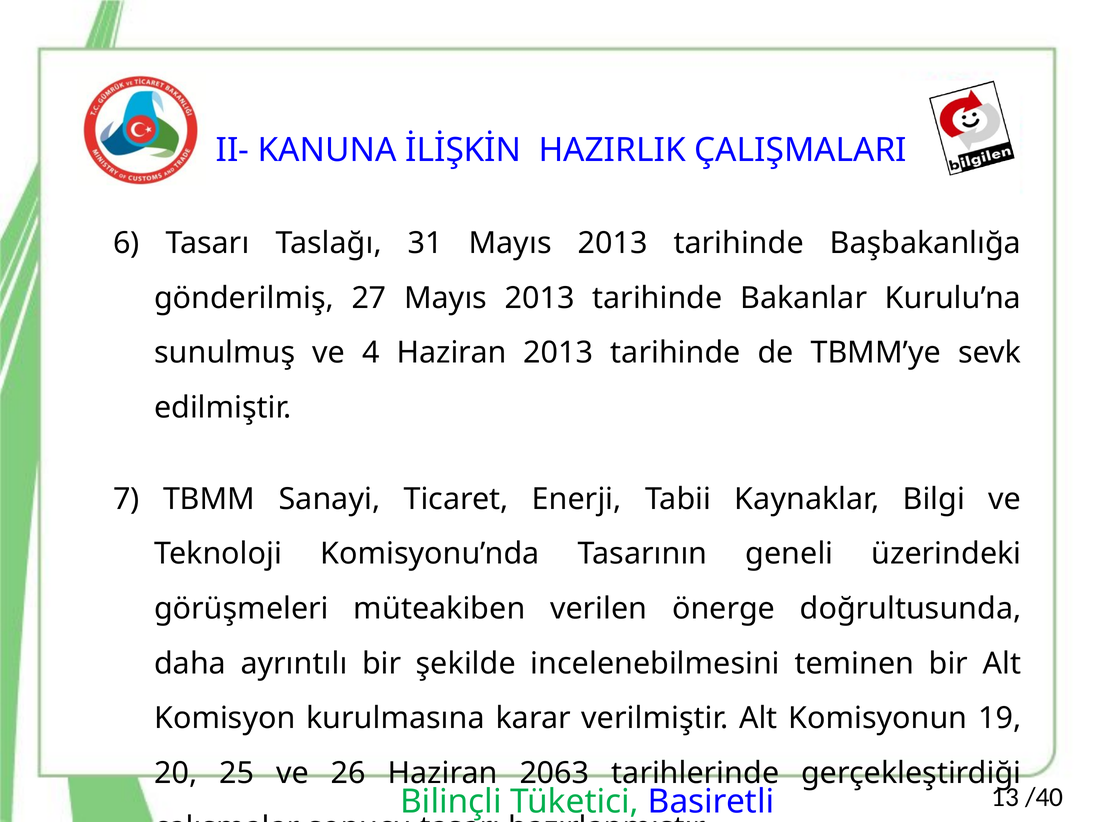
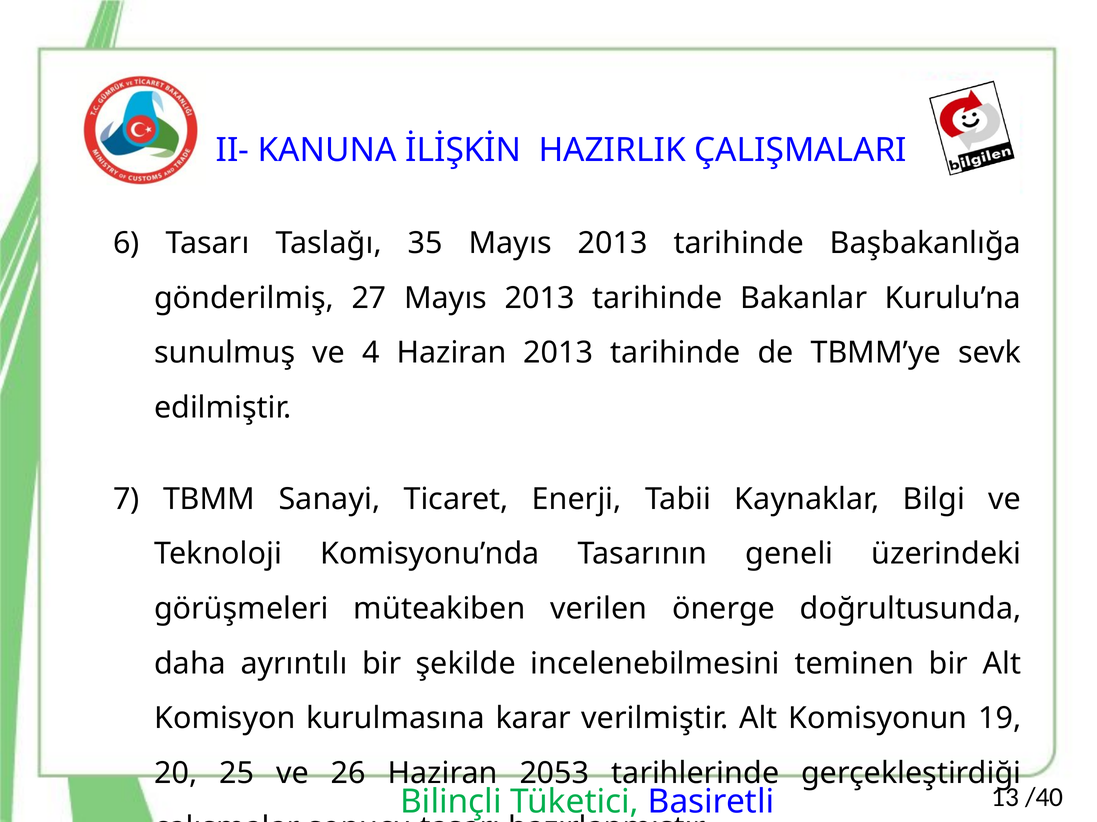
31: 31 -> 35 (425, 244)
2063: 2063 -> 2053 (554, 774)
